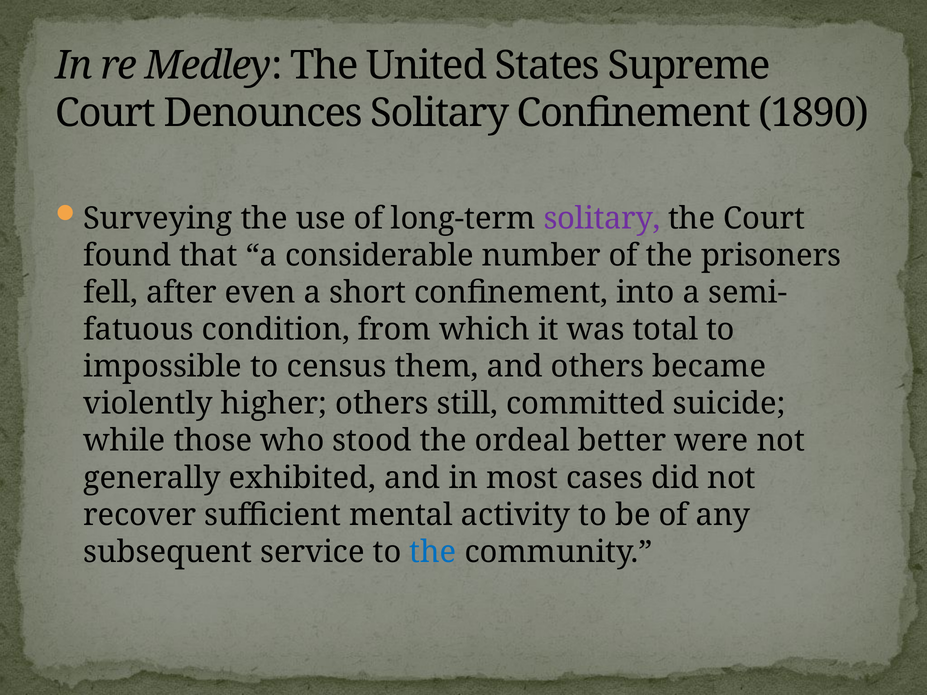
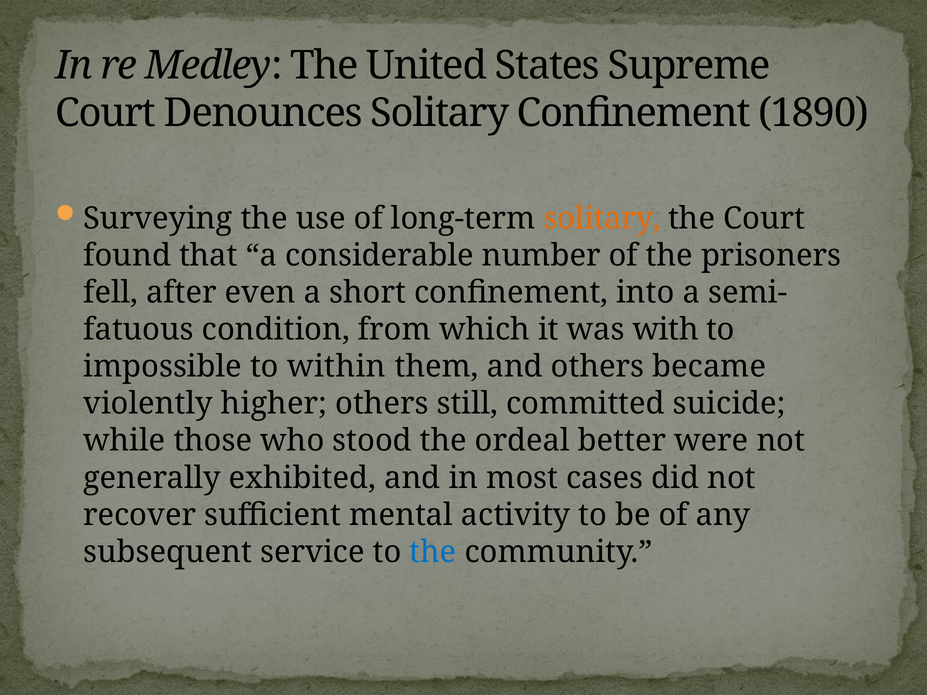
solitary colour: purple -> orange (602, 218)
total: total -> with (666, 330)
census: census -> within (337, 367)
